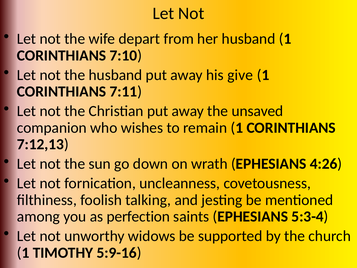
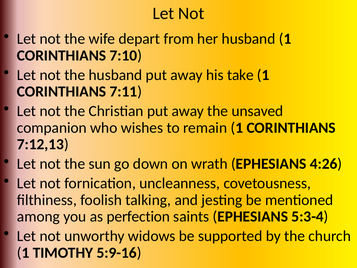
give: give -> take (240, 75)
